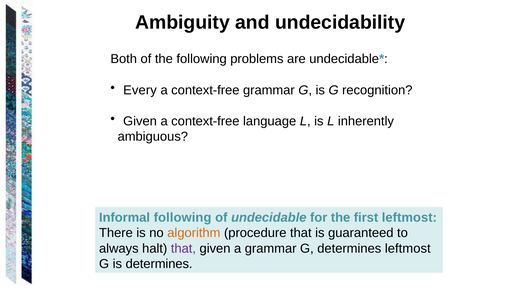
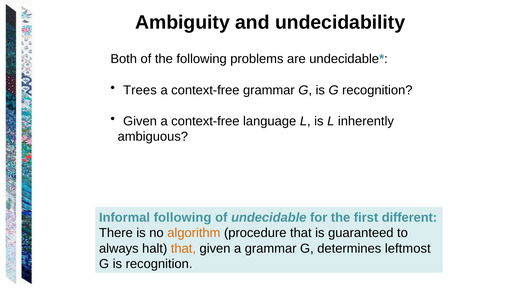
Every: Every -> Trees (140, 90)
first leftmost: leftmost -> different (409, 217)
that colour: purple -> orange (183, 248)
is determines: determines -> recognition (159, 264)
